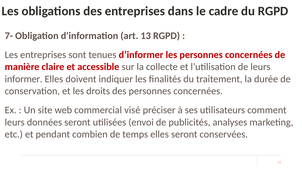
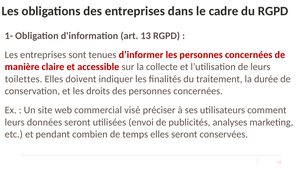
7-: 7- -> 1- (9, 36)
informer: informer -> toilettes (24, 79)
